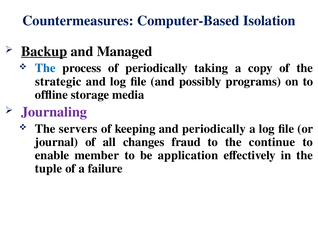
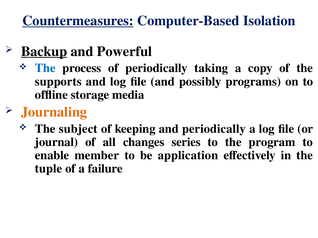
Countermeasures underline: none -> present (78, 21)
Managed: Managed -> Powerful (125, 51)
strategic: strategic -> supports (58, 82)
Journaling colour: purple -> orange (54, 112)
servers: servers -> subject (78, 129)
fraud: fraud -> series (186, 142)
continue: continue -> program (272, 142)
